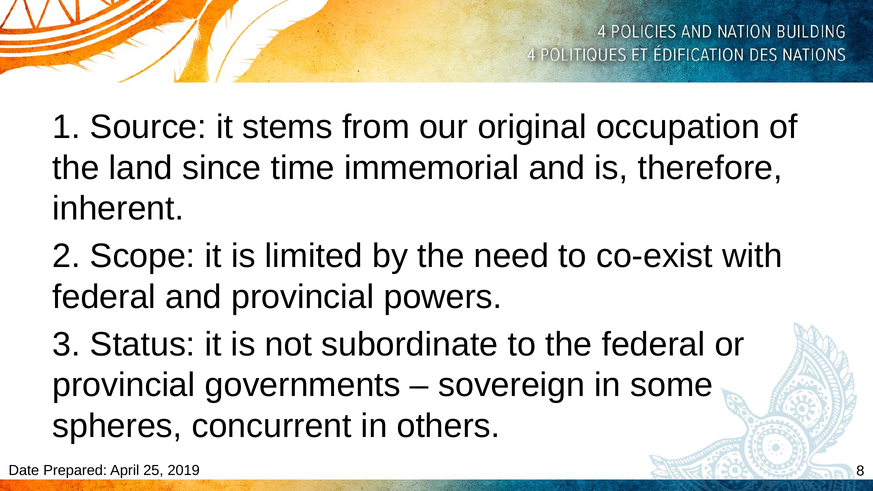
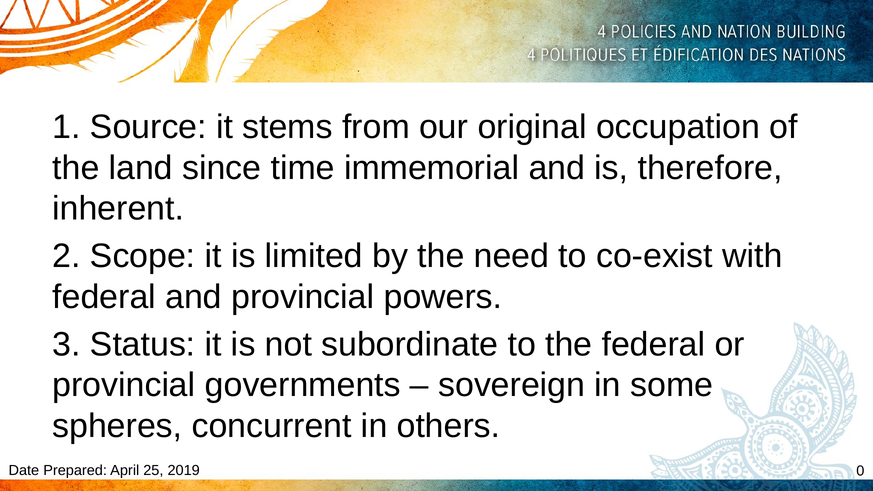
8: 8 -> 0 (860, 471)
